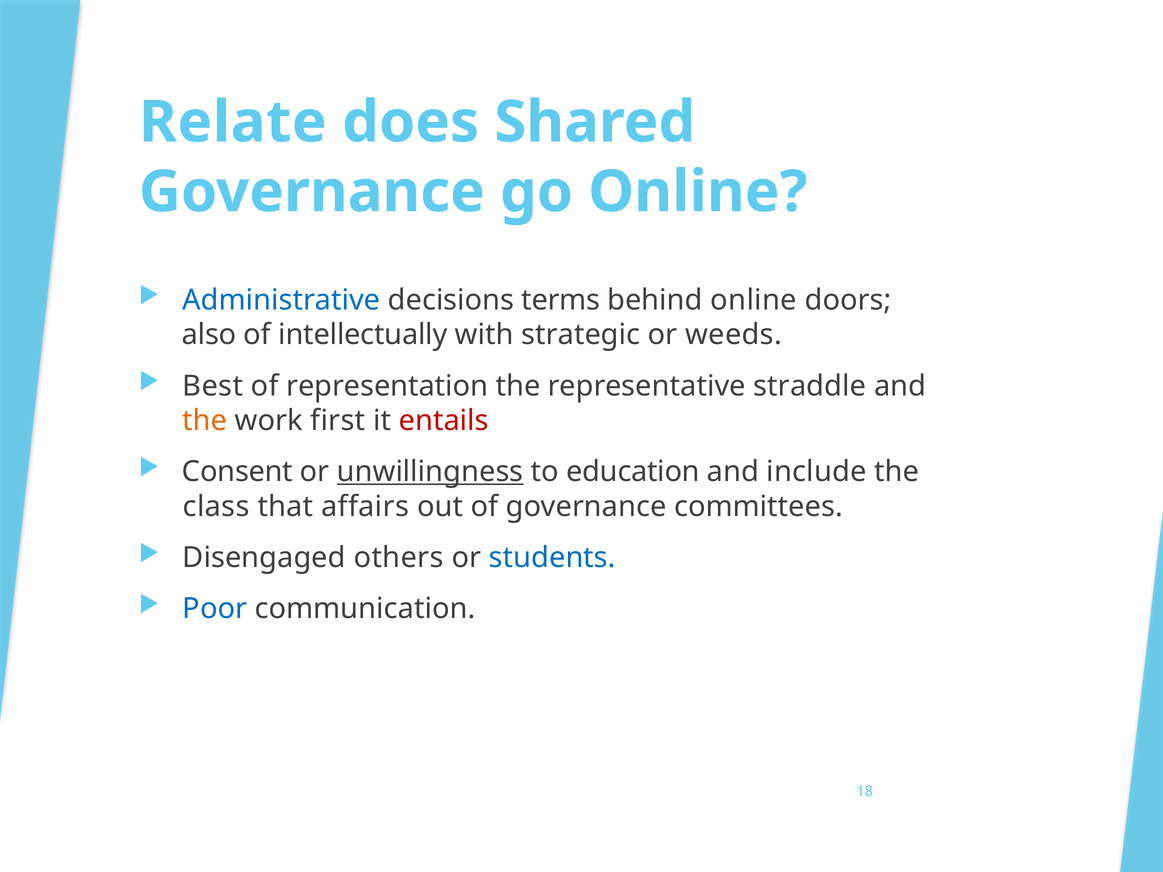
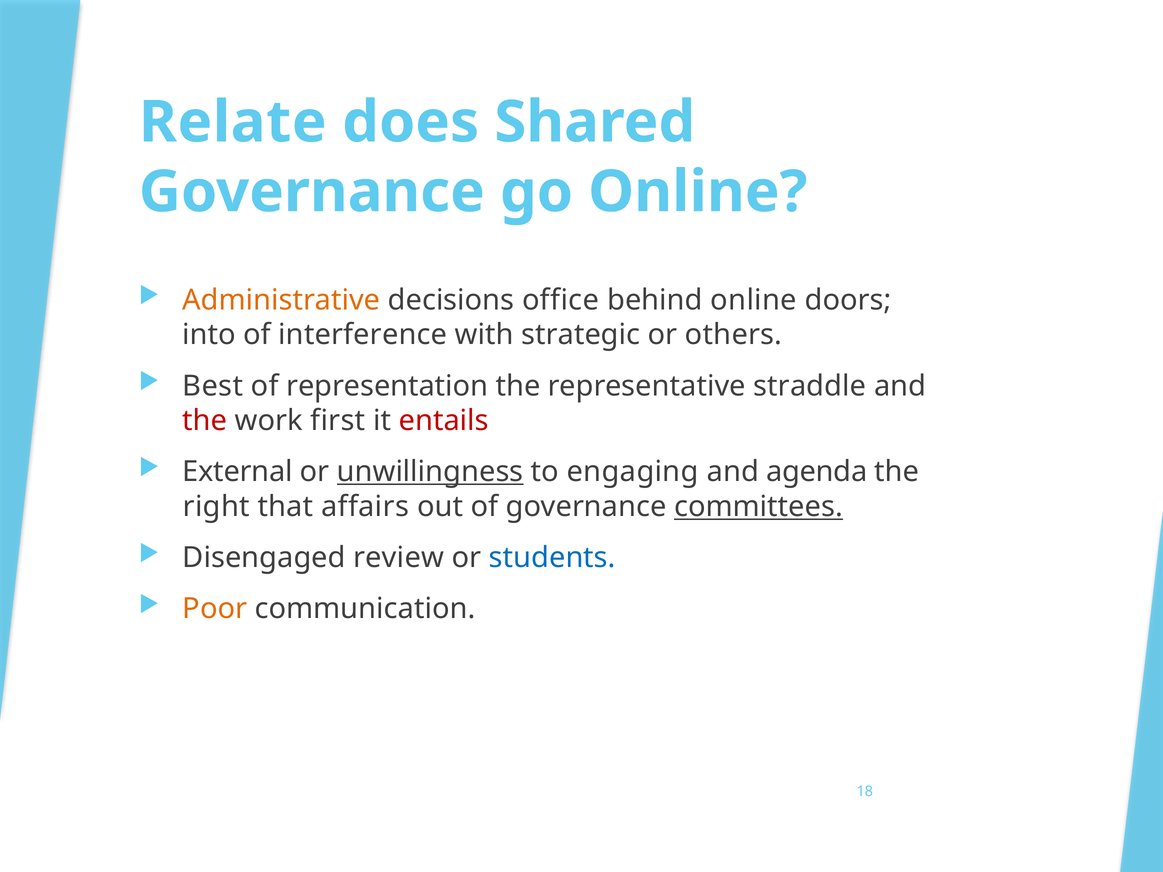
Administrative colour: blue -> orange (281, 300)
terms: terms -> office (561, 300)
also: also -> into (209, 335)
intellectually: intellectually -> interference (363, 335)
weeds: weeds -> others (734, 335)
the colour: orange -> red (205, 421)
Consent: Consent -> External (237, 472)
education: education -> engaging (633, 472)
include: include -> agenda (817, 472)
class: class -> right (216, 507)
committees underline: none -> present (758, 507)
others: others -> review (399, 558)
Poor colour: blue -> orange (215, 609)
